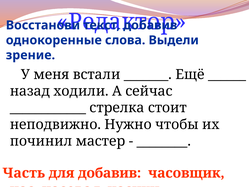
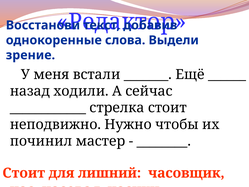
Часть: Часть -> Стоит (24, 173)
для добавив: добавив -> лишний (110, 173)
